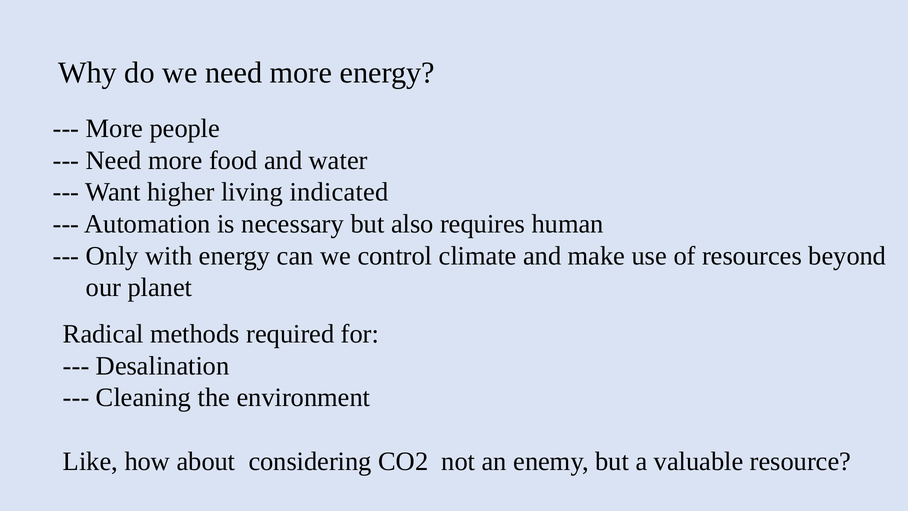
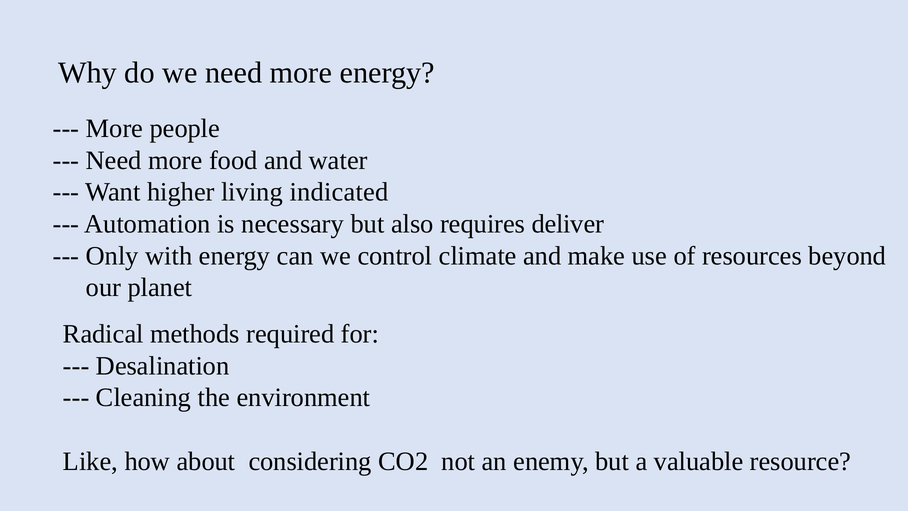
human: human -> deliver (568, 224)
